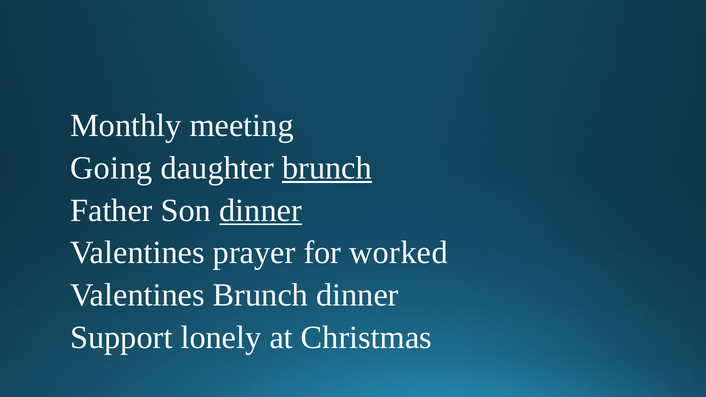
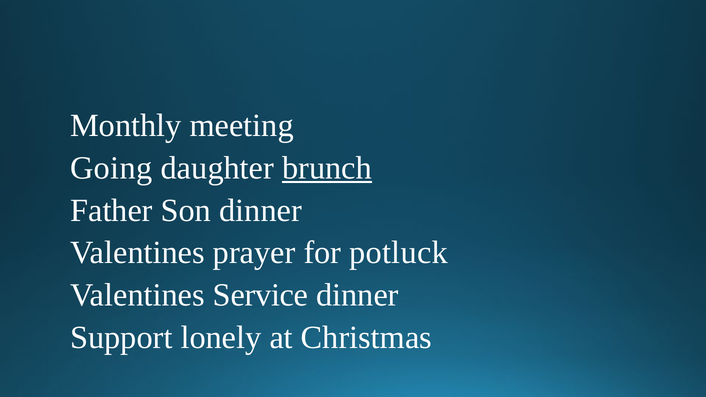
dinner underline: present -> none (261, 210)
worked: worked -> potluck (399, 253)
Valentines Brunch: Brunch -> Service (261, 295)
